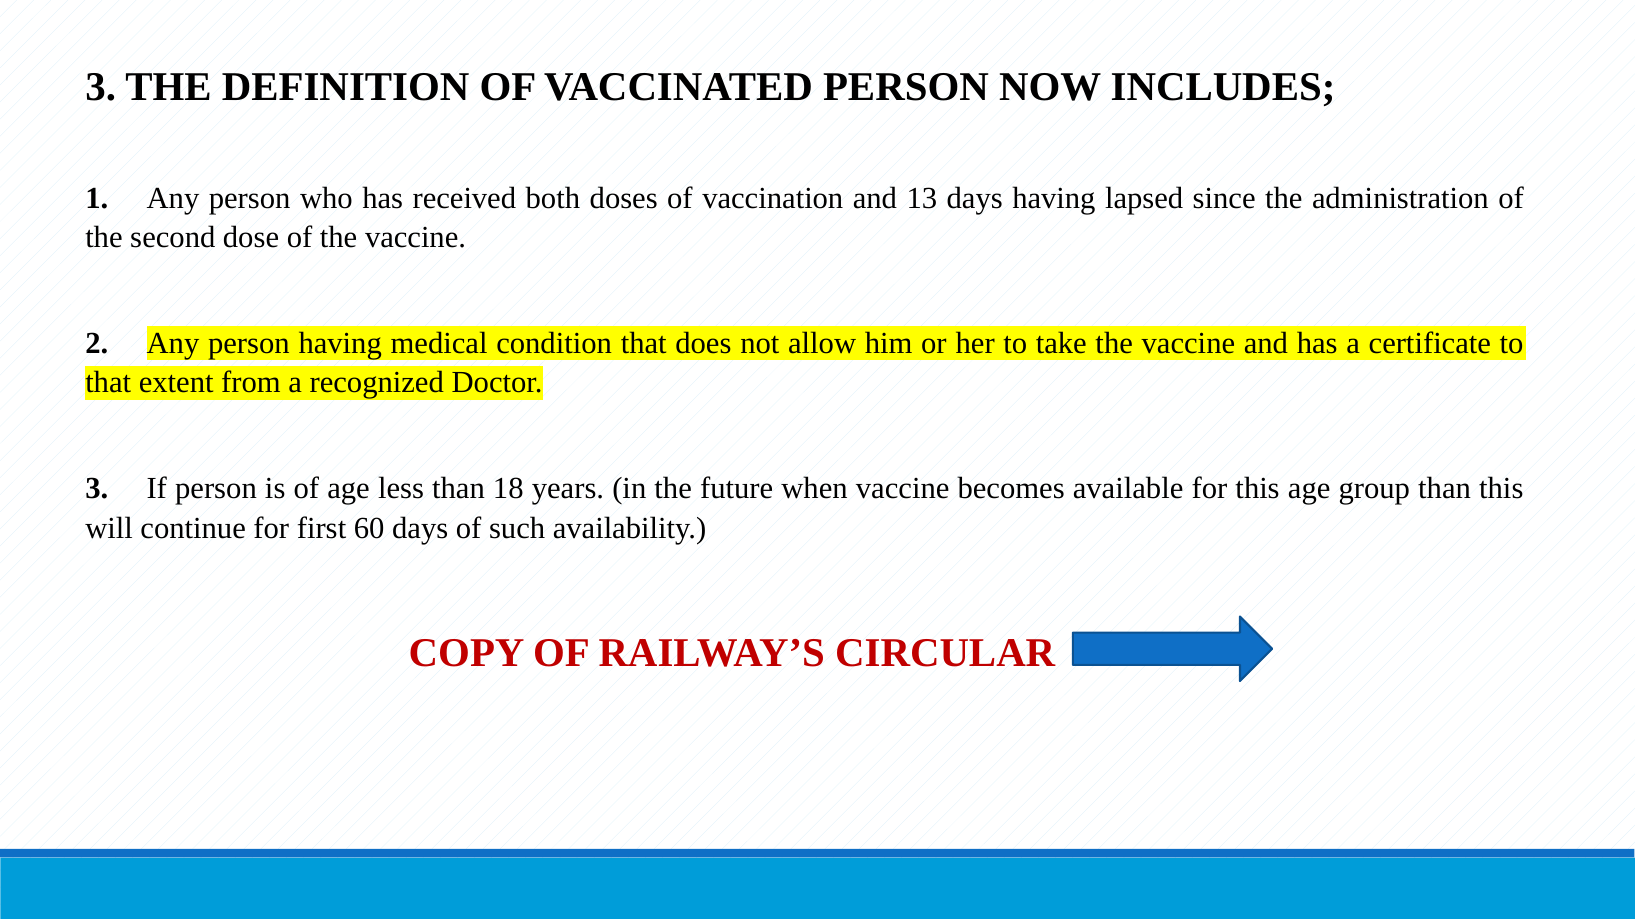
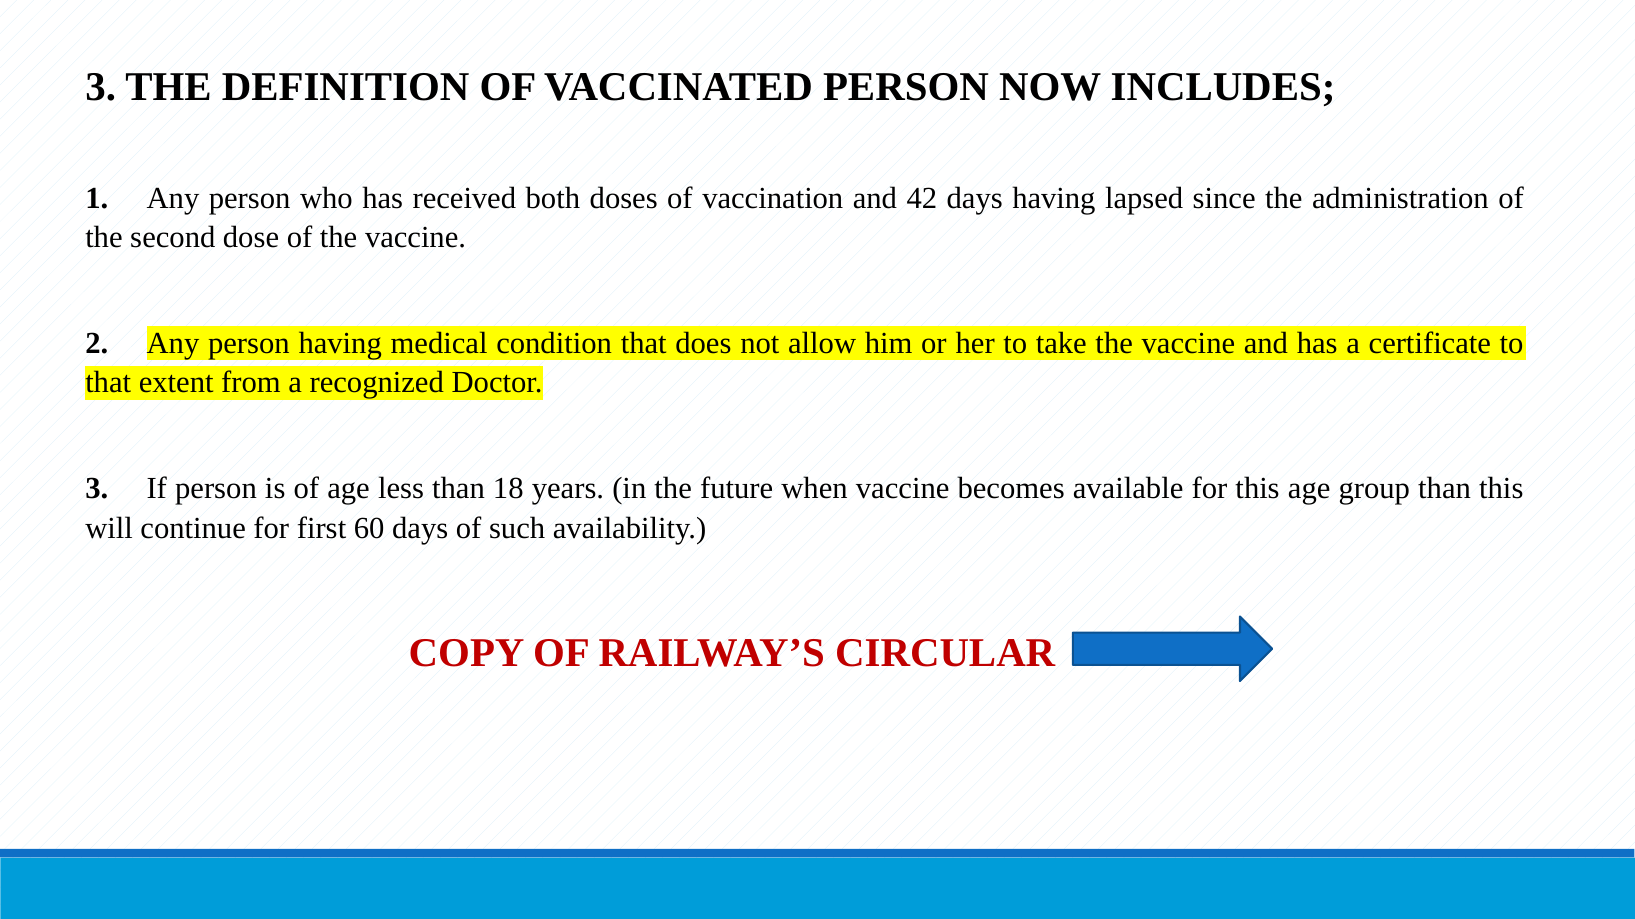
13: 13 -> 42 (922, 198)
